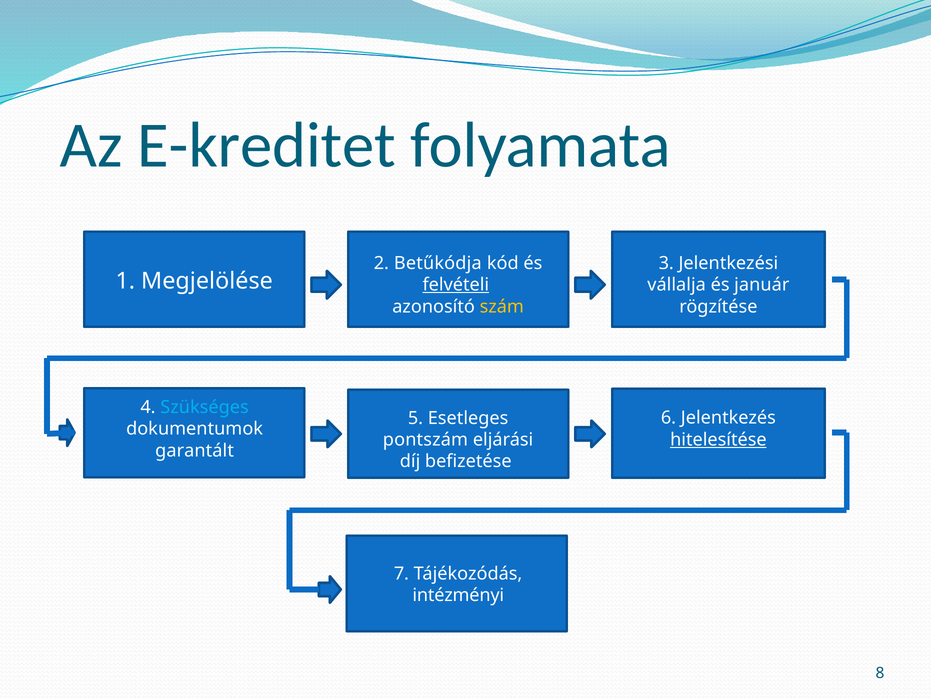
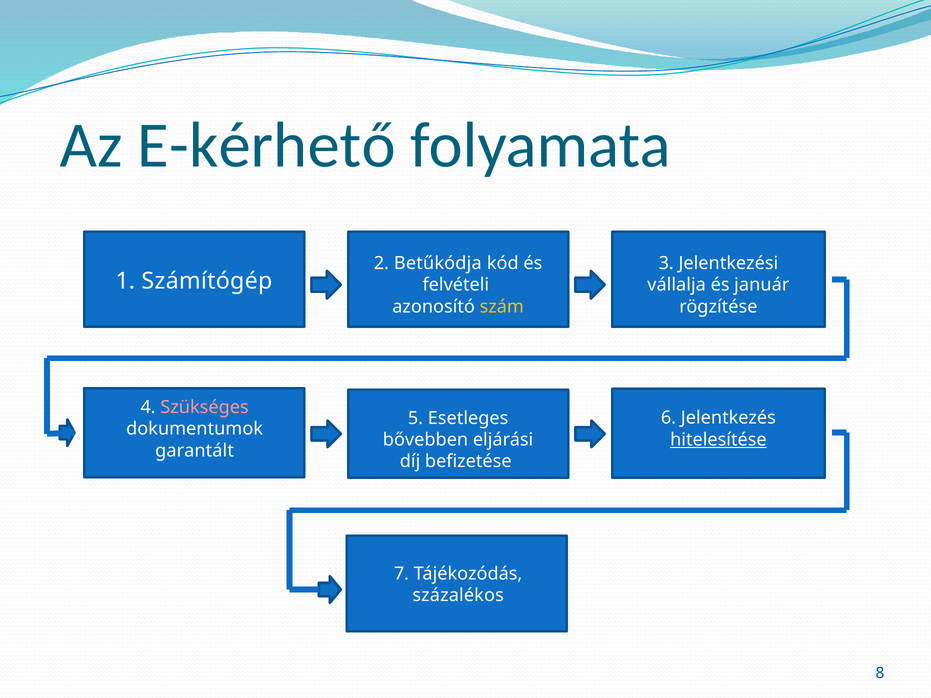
E-kreditet: E-kreditet -> E-kérhető (267, 145)
Megjelölése: Megjelölése -> Számítógép (207, 281)
felvételi underline: present -> none (456, 285)
Szükséges colour: light blue -> pink (205, 407)
pontszám: pontszám -> bővebben (426, 440)
intézményi: intézményi -> százalékos (458, 596)
